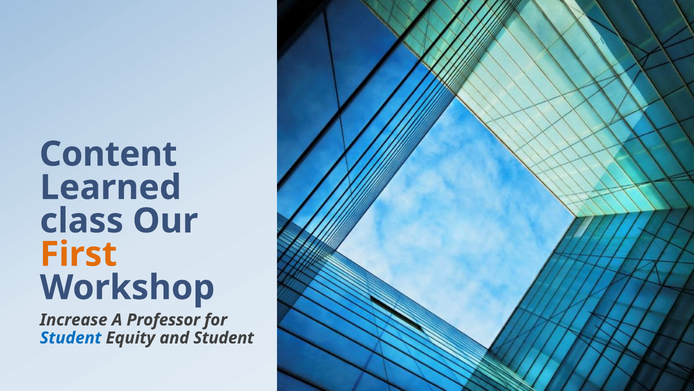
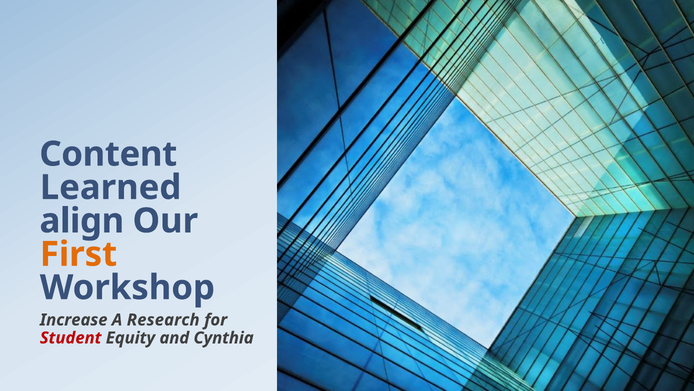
class: class -> align (82, 221)
Professor: Professor -> Research (163, 320)
Student colour: blue -> red (71, 337)
and Student: Student -> Cynthia (224, 337)
